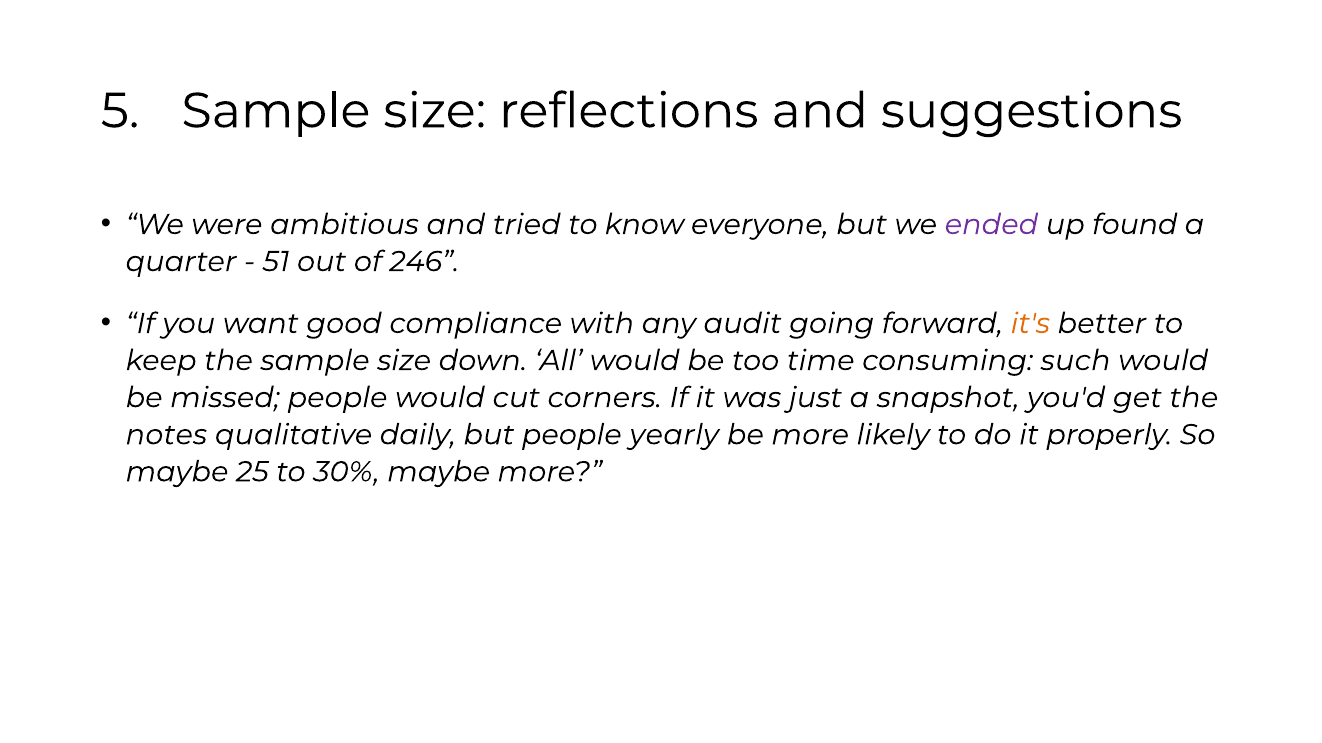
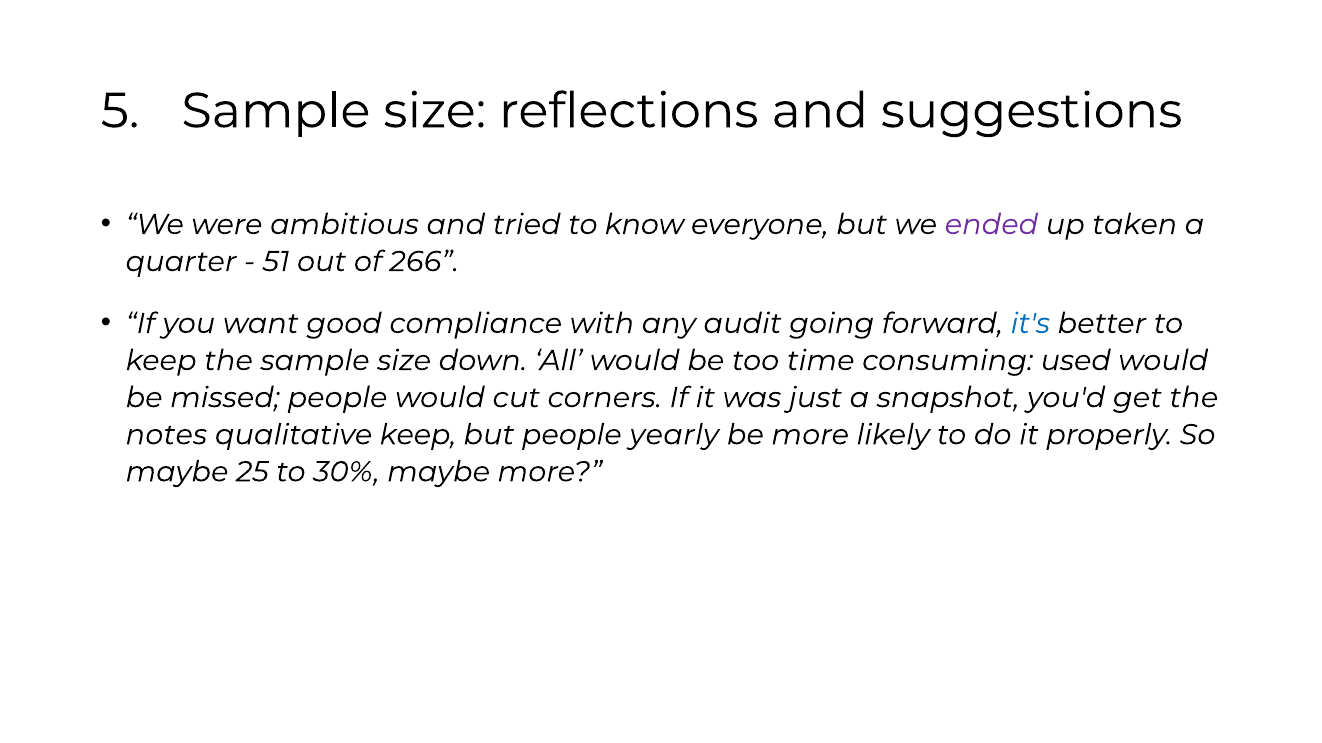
found: found -> taken (1135, 225)
246: 246 -> 266 (424, 262)
it's colour: orange -> blue (1030, 324)
such: such -> used (1076, 361)
qualitative daily: daily -> keep (418, 435)
